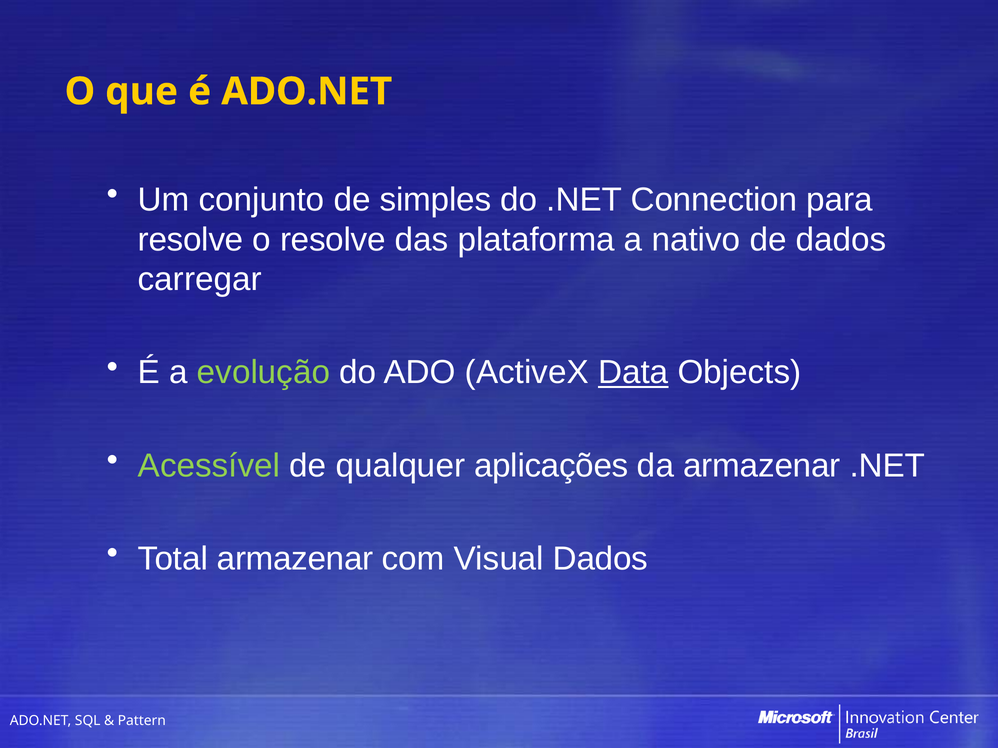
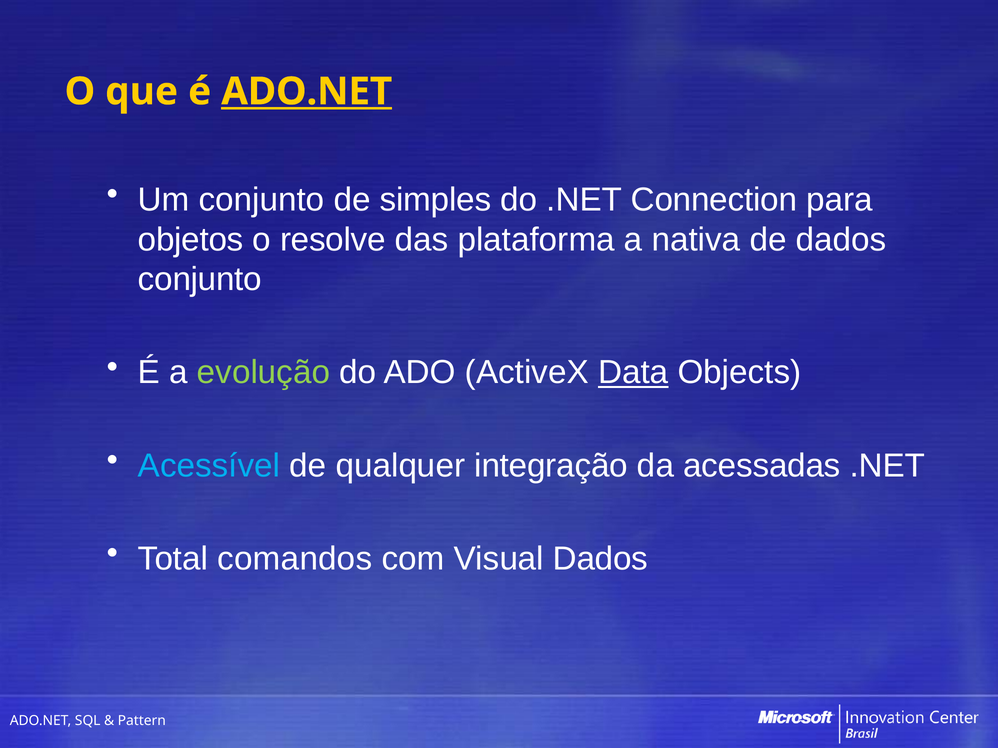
ADO.NET underline: none -> present (307, 92)
resolve: resolve -> objetos (191, 240)
nativo: nativo -> nativa (696, 240)
carregar: carregar -> conjunto (200, 280)
Acessível colour: light green -> light blue (209, 466)
aplicações: aplicações -> integração (551, 466)
da armazenar: armazenar -> acessadas (762, 466)
Total armazenar: armazenar -> comandos (295, 559)
